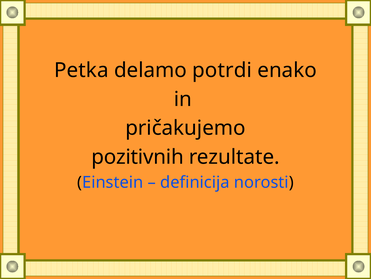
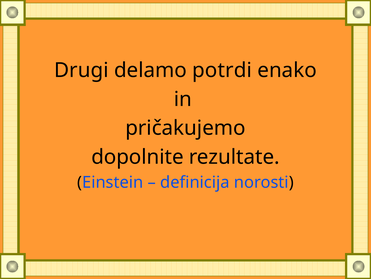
Petka: Petka -> Drugi (81, 70)
pozitivnih: pozitivnih -> dopolnite (137, 157)
